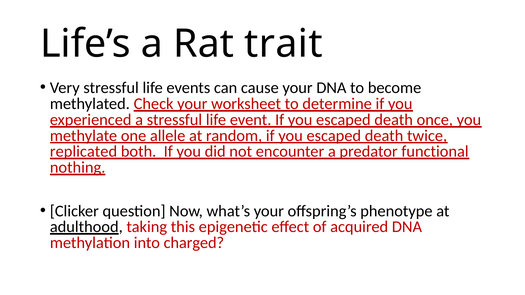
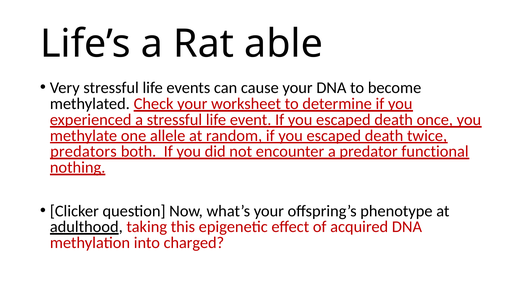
trait: trait -> able (284, 44)
replicated: replicated -> predators (83, 152)
